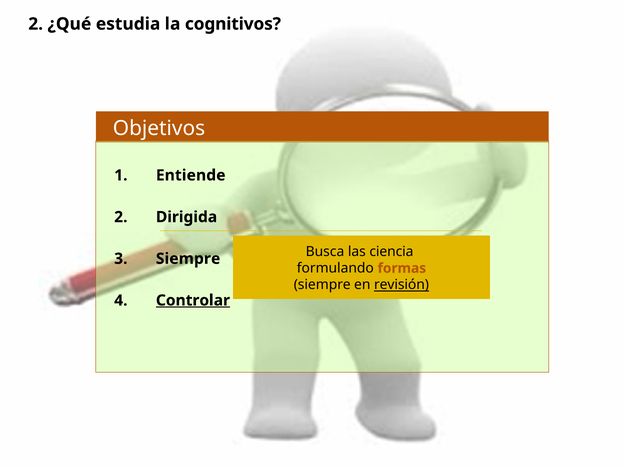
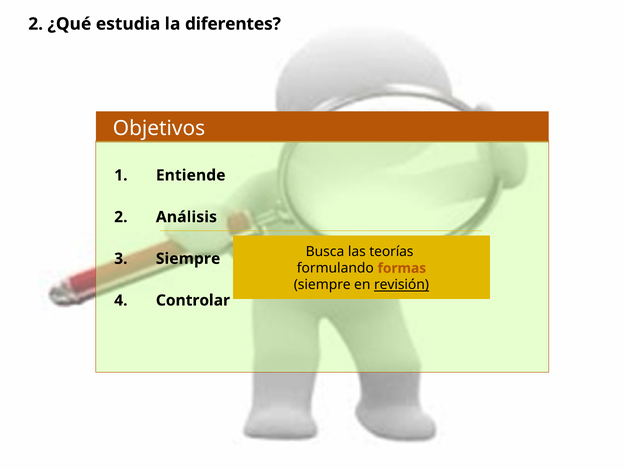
cognitivos: cognitivos -> diferentes (233, 24)
Dirigida: Dirigida -> Análisis (186, 217)
ciencia: ciencia -> teorías (391, 251)
Controlar underline: present -> none (193, 300)
